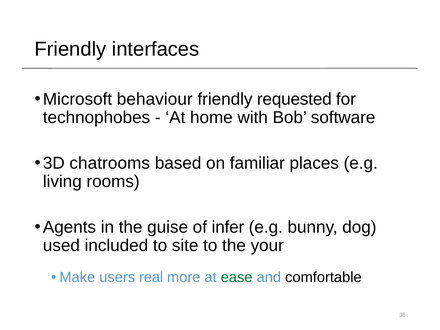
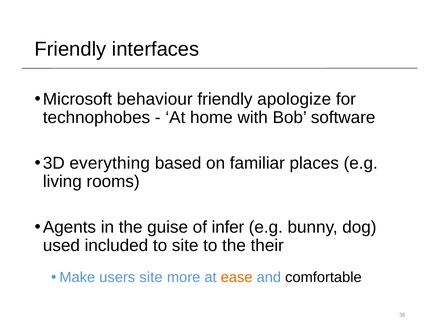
requested: requested -> apologize (294, 99)
chatrooms: chatrooms -> everything (110, 163)
your: your -> their (267, 246)
users real: real -> site (151, 277)
ease colour: green -> orange (237, 277)
